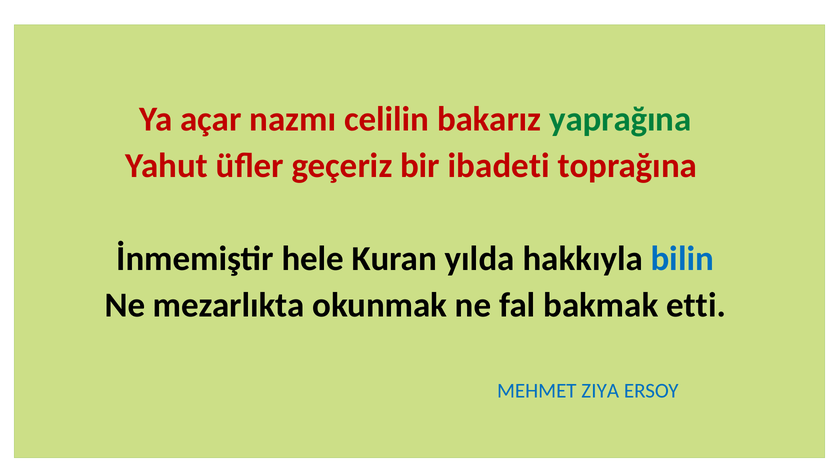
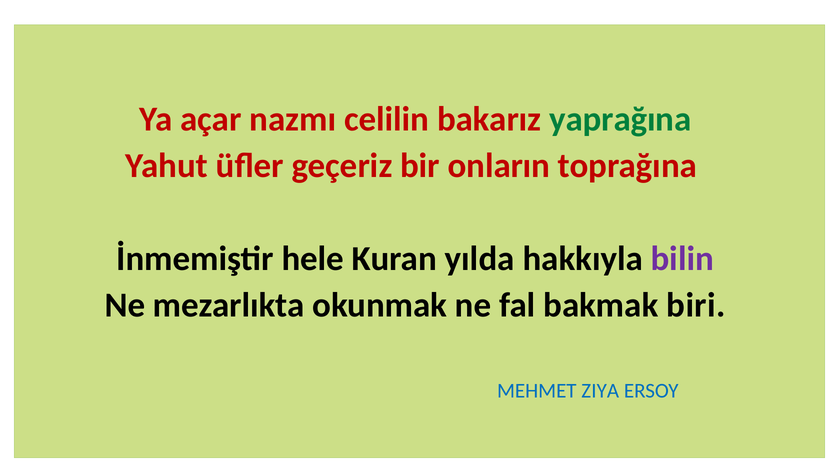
ibadeti: ibadeti -> onların (499, 166)
bilin colour: blue -> purple (682, 259)
etti: etti -> biri (696, 305)
